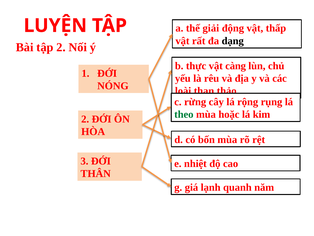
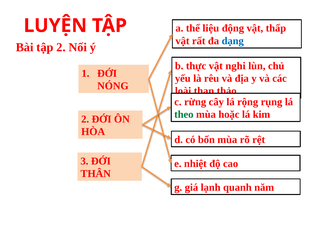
giải: giải -> liệu (211, 28)
dạng colour: black -> blue (233, 41)
càng: càng -> nghi (236, 66)
